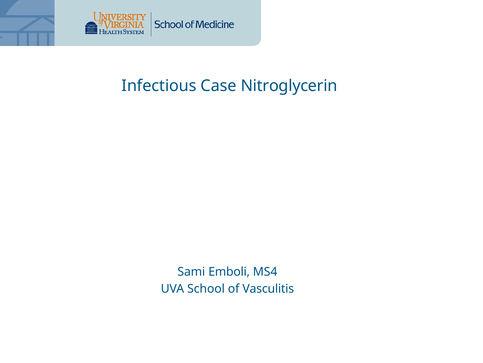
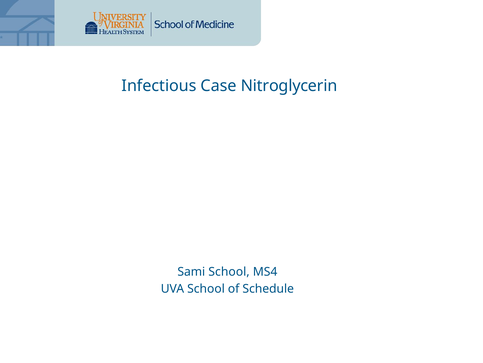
Sami Emboli: Emboli -> School (229, 271)
Vasculitis: Vasculitis -> Schedule (268, 288)
